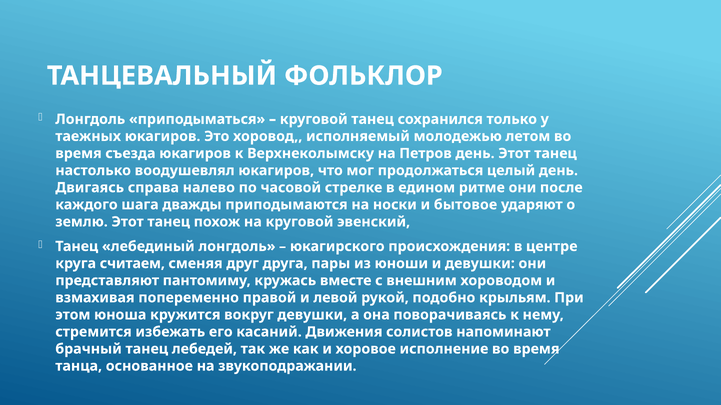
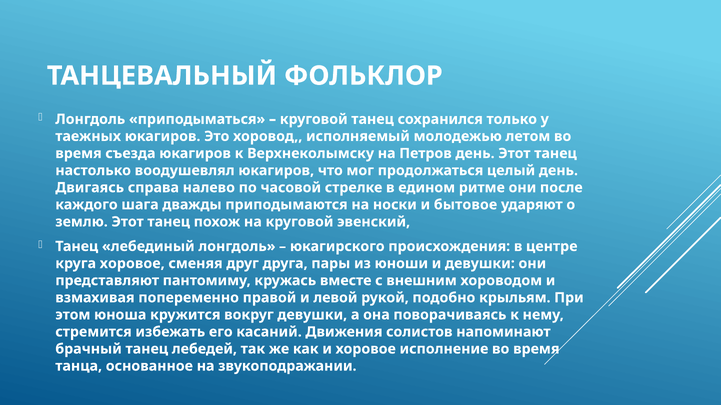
круга считаем: считаем -> хоровое (132, 264)
